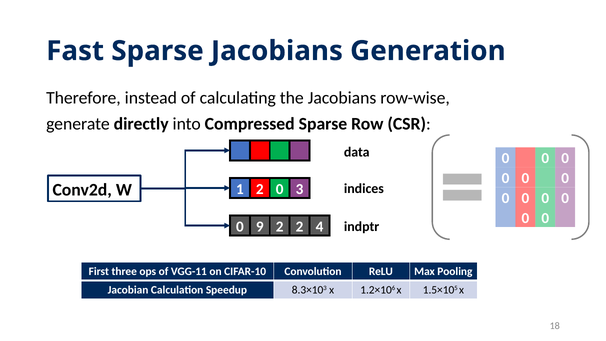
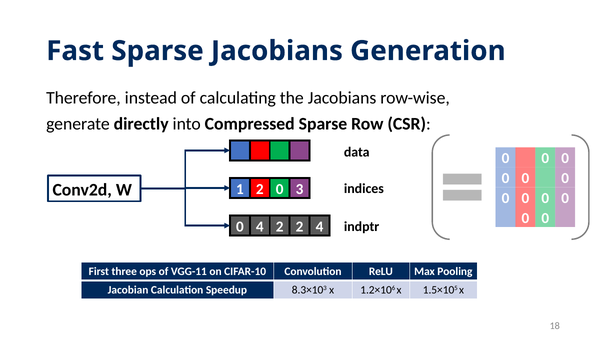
0 9: 9 -> 4 (260, 227)
